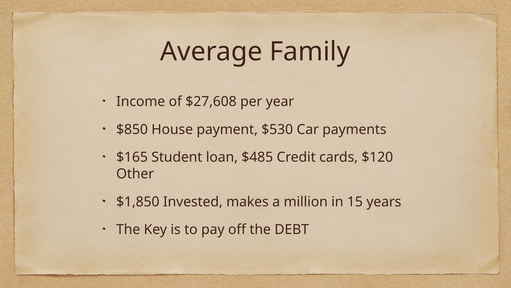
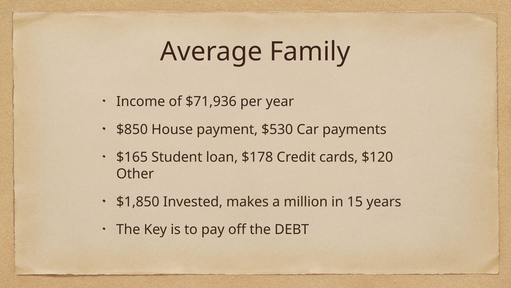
$27,608: $27,608 -> $71,936 (211, 101)
$485: $485 -> $178 (257, 157)
